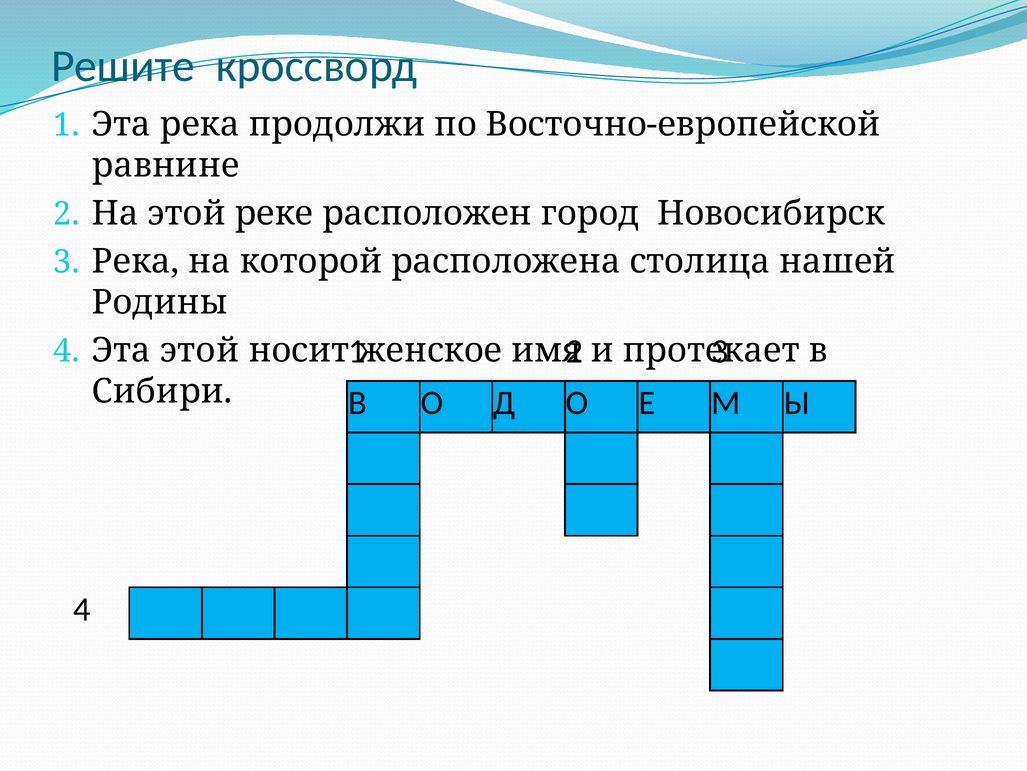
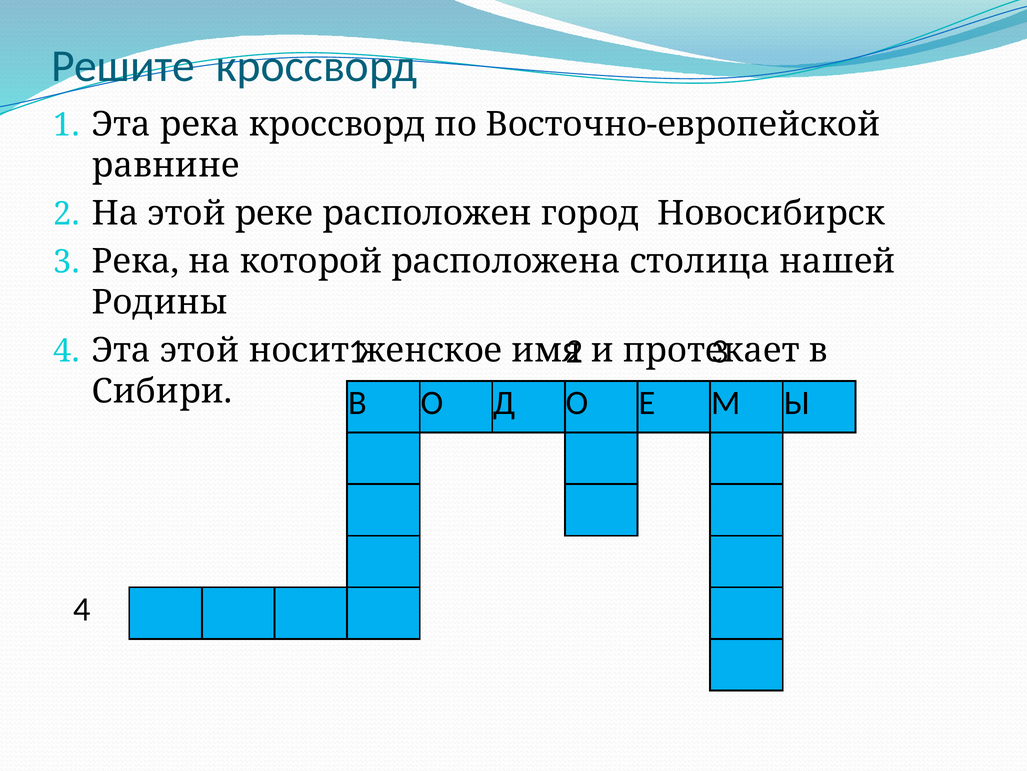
река продолжи: продолжи -> кроссворд (337, 124)
